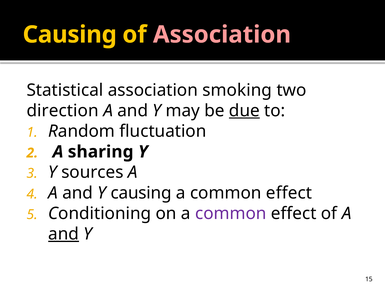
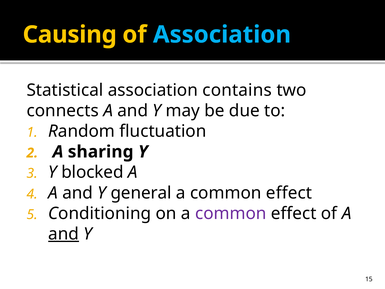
Association colour: pink -> light blue (222, 35)
smoking: smoking -> contains (237, 90)
direction: direction -> connects (63, 111)
due underline: present -> none (244, 111)
sources: sources -> blocked (92, 172)
Y causing: causing -> general (141, 193)
